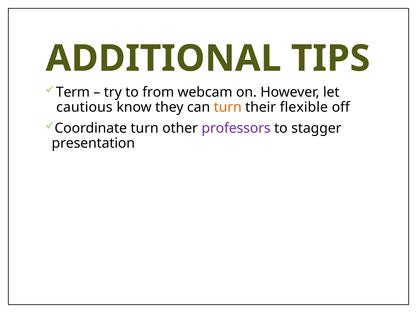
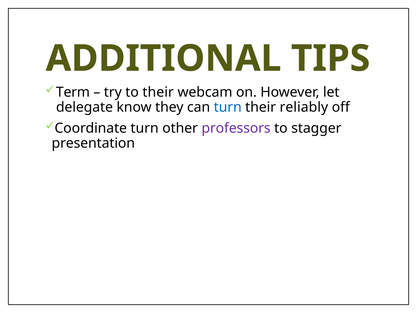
to from: from -> their (158, 92)
cautious: cautious -> delegate (84, 107)
turn colour: orange -> blue (228, 107)
flexible: flexible -> reliably (304, 107)
